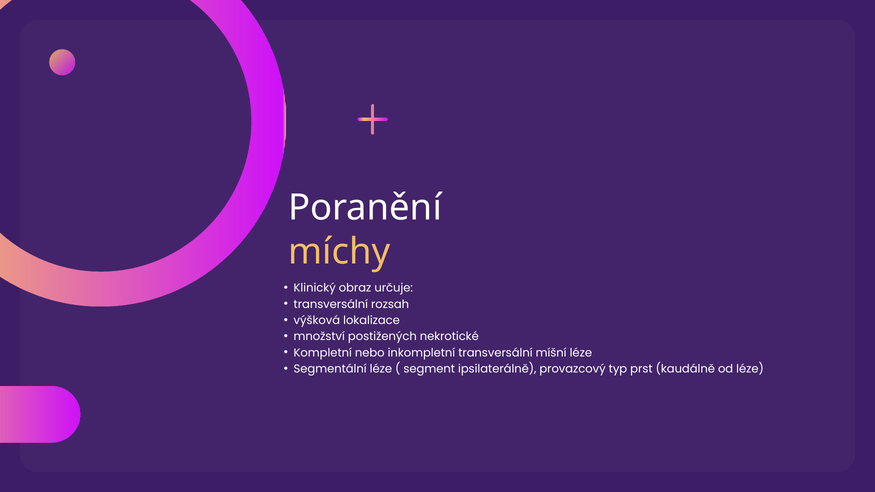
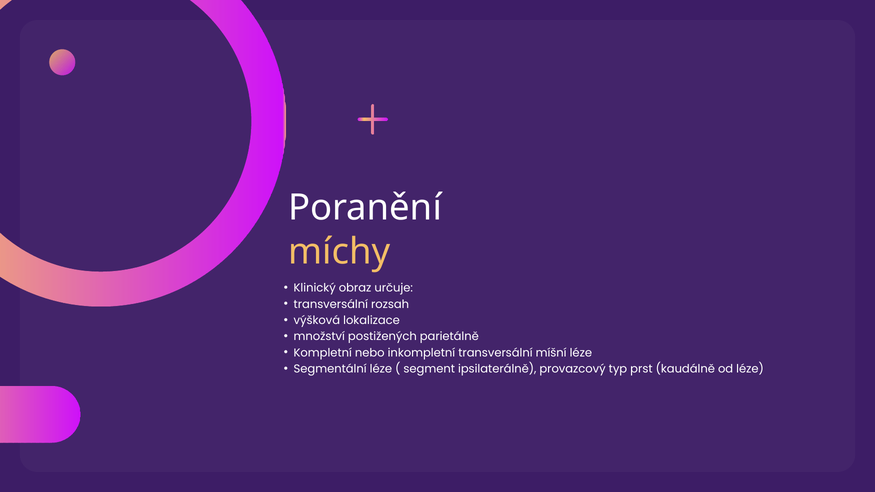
nekrotické: nekrotické -> parietálně (449, 337)
